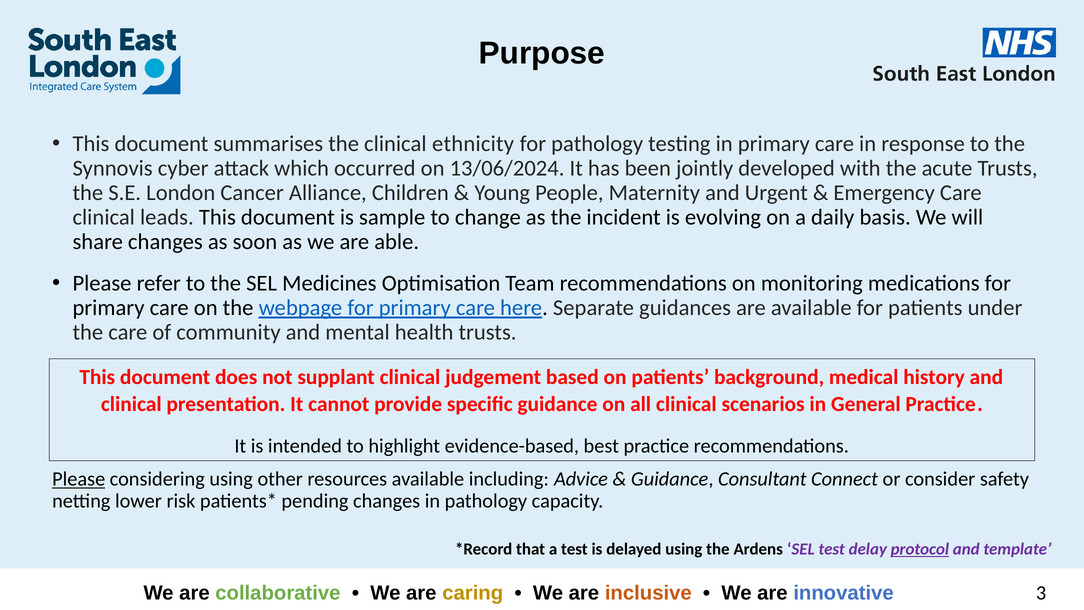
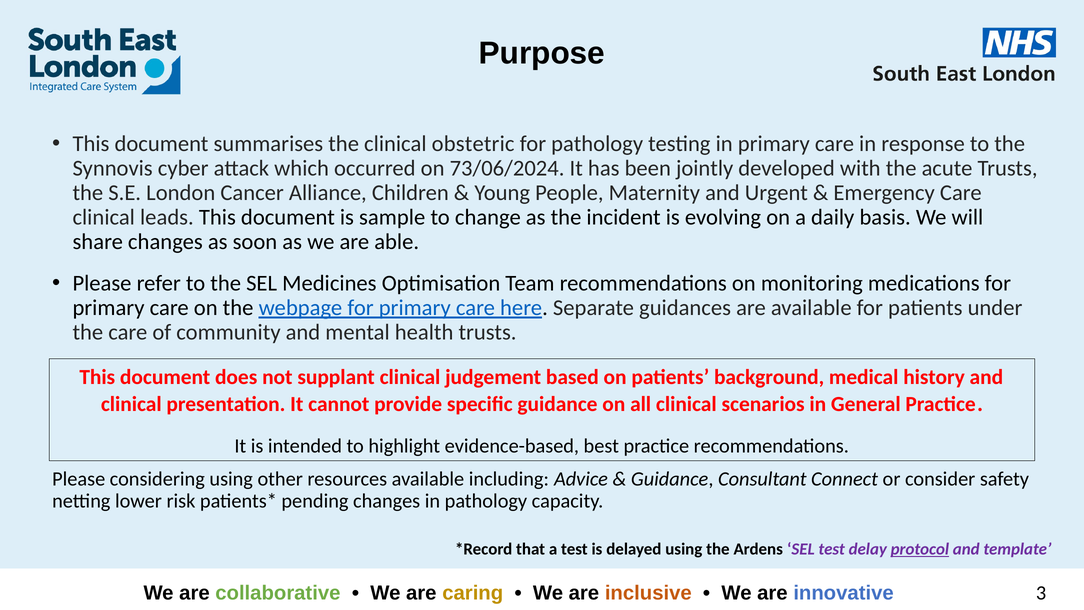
ethnicity: ethnicity -> obstetric (473, 144)
13/06/2024: 13/06/2024 -> 73/06/2024 (507, 168)
Please underline: present -> none (79, 479)
